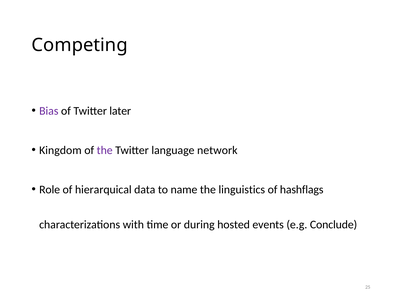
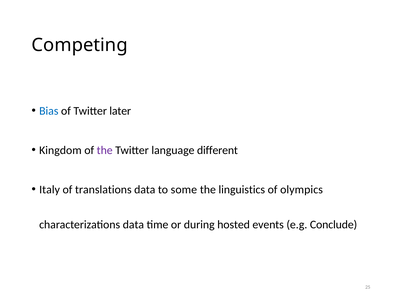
Bias colour: purple -> blue (49, 111)
network: network -> different (217, 151)
Role: Role -> Italy (50, 190)
hierarquical: hierarquical -> translations (103, 190)
name: name -> some (184, 190)
hashflags: hashflags -> olympics (302, 190)
characterizations with: with -> data (133, 225)
